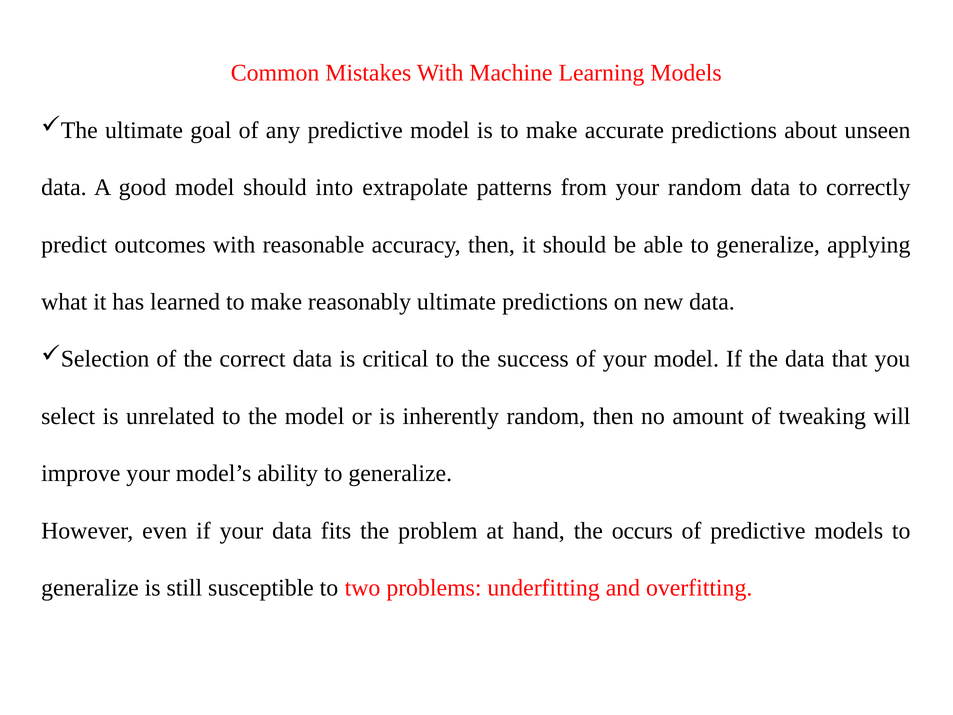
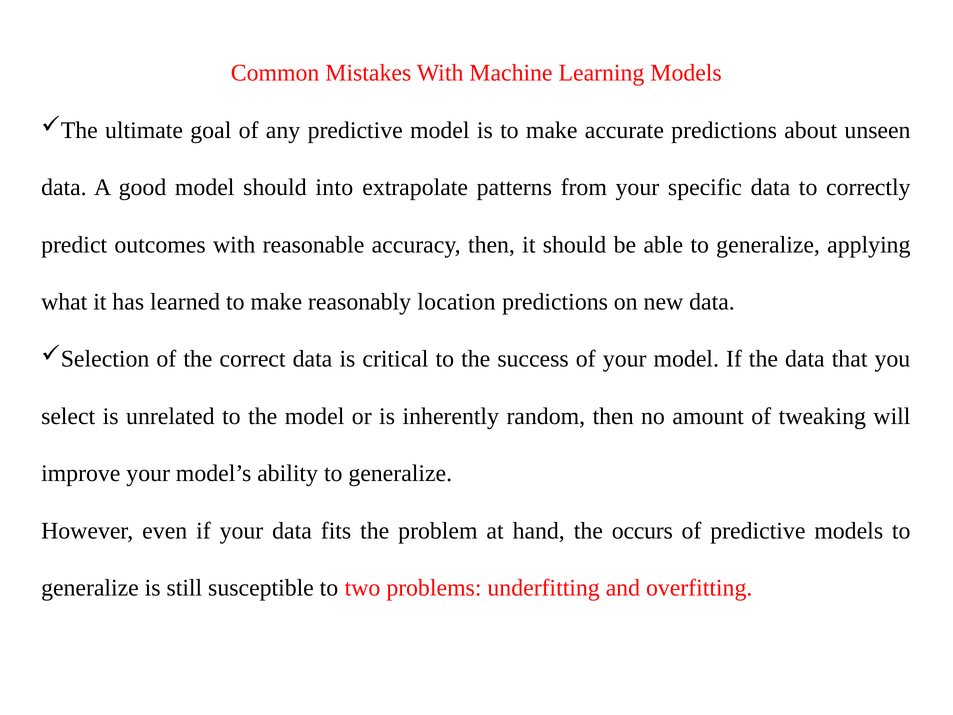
your random: random -> specific (705, 187)
reasonably ultimate: ultimate -> location (456, 302)
